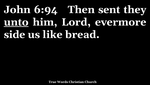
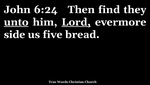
6:94: 6:94 -> 6:24 (46, 10)
sent: sent -> find (109, 10)
Lord underline: none -> present (76, 22)
like: like -> five (53, 34)
